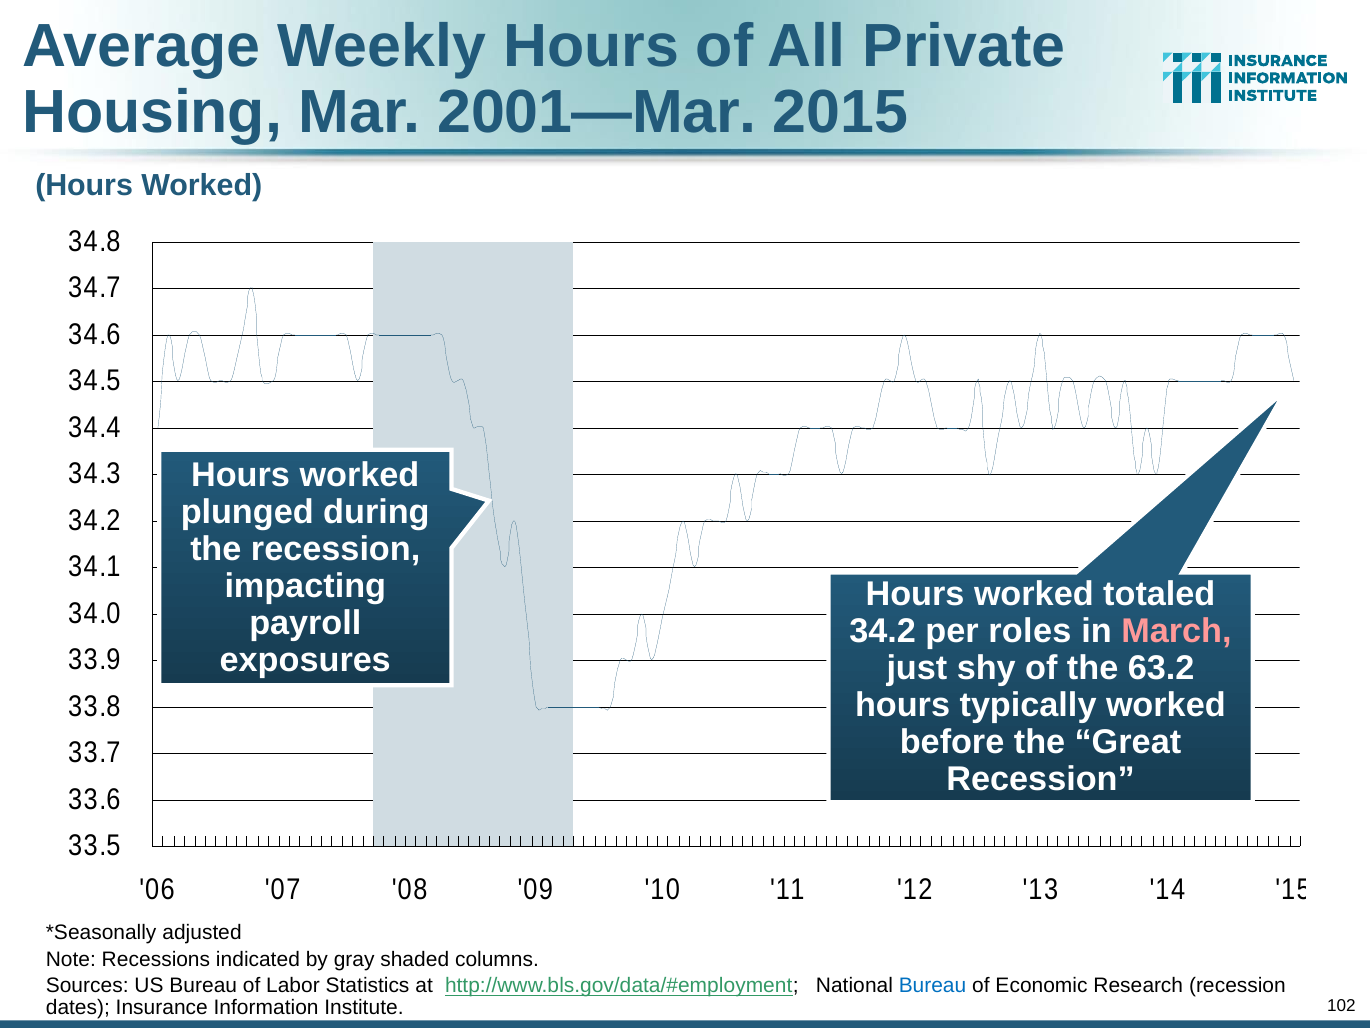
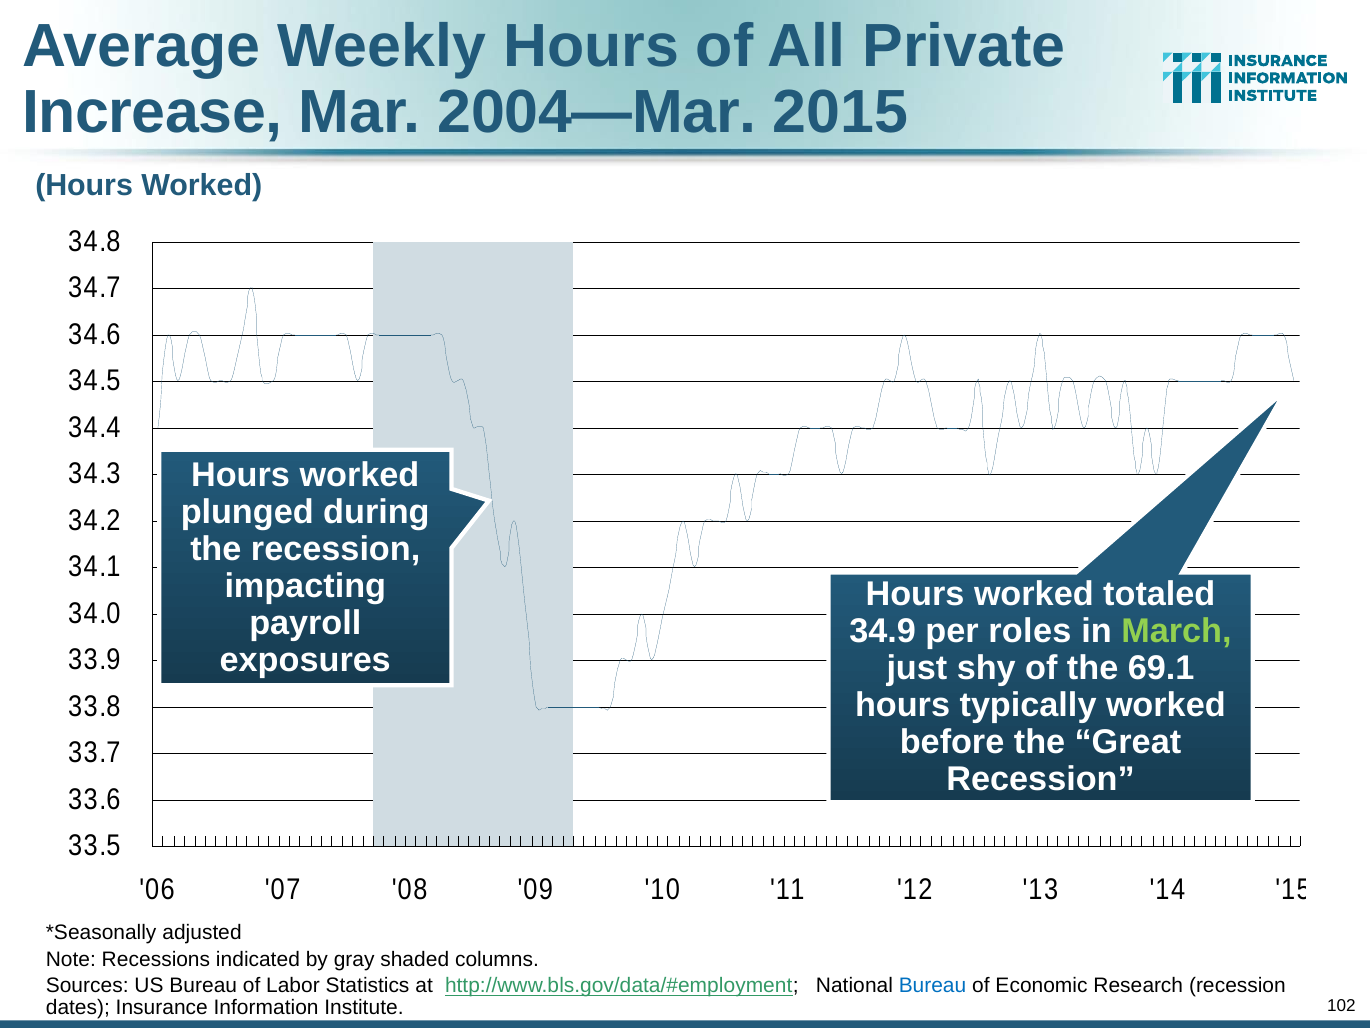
Housing: Housing -> Increase (152, 112)
2001—Mar: 2001—Mar -> 2004—Mar (597, 112)
34.2: 34.2 -> 34.9 (883, 631)
March colour: pink -> light green (1176, 631)
63.2: 63.2 -> 69.1 (1161, 668)
